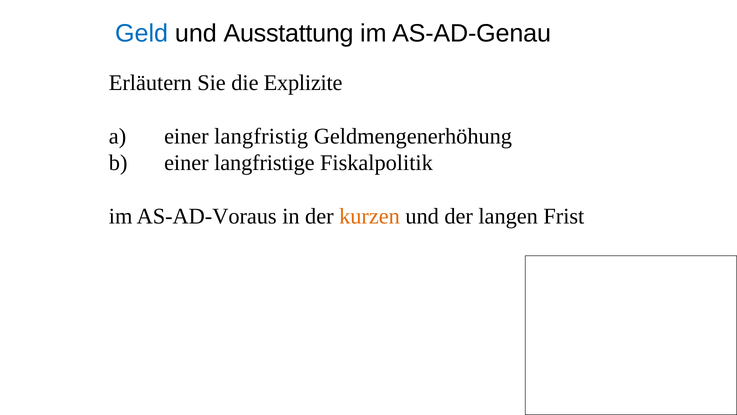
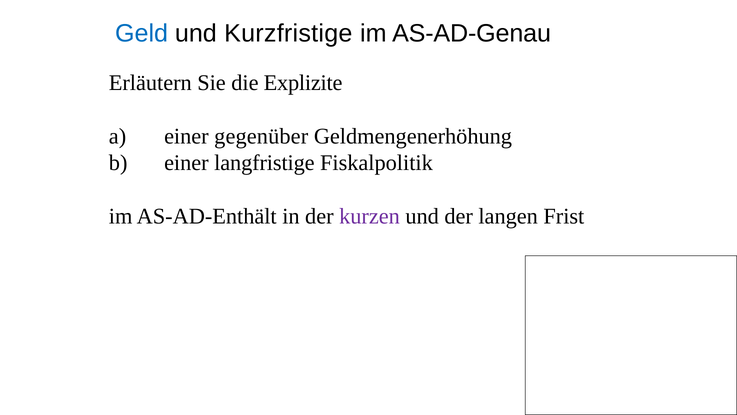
Ausstattung: Ausstattung -> Kurzfristige (288, 34)
langfristig: langfristig -> gegenüber (261, 136)
AS-AD-Voraus: AS-AD-Voraus -> AS-AD-Enthält (207, 216)
kurzen colour: orange -> purple (369, 216)
